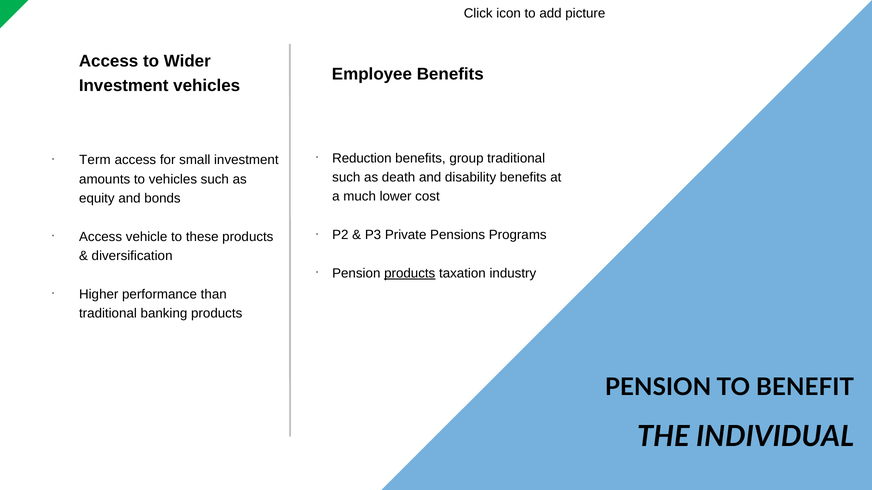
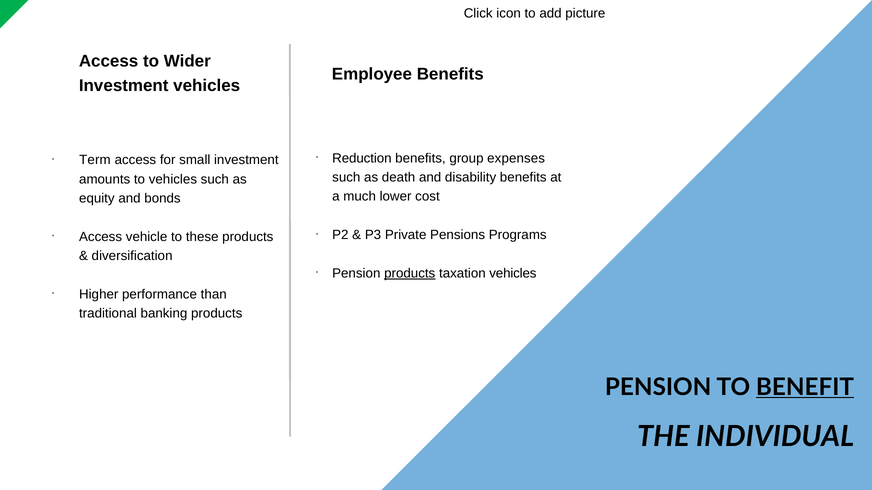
group traditional: traditional -> expenses (516, 158)
taxation industry: industry -> vehicles (513, 274)
BENEFIT underline: none -> present (805, 387)
